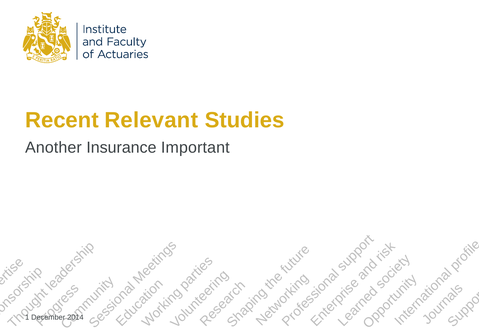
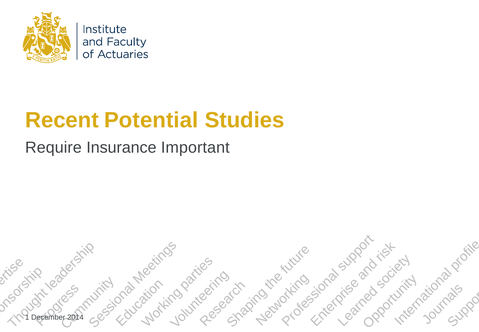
Relevant: Relevant -> Potential (151, 120)
Another: Another -> Require (53, 147)
